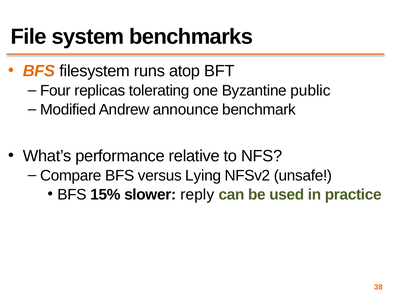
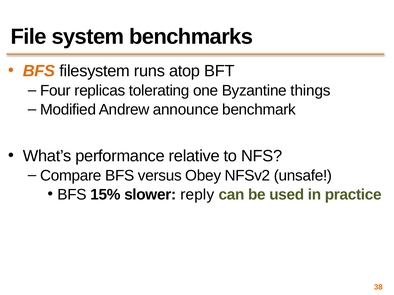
public: public -> things (311, 91)
Lying: Lying -> Obey (203, 176)
